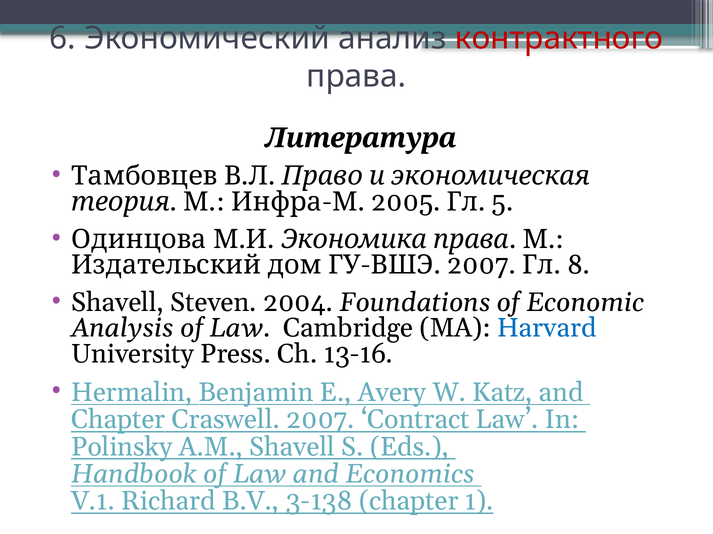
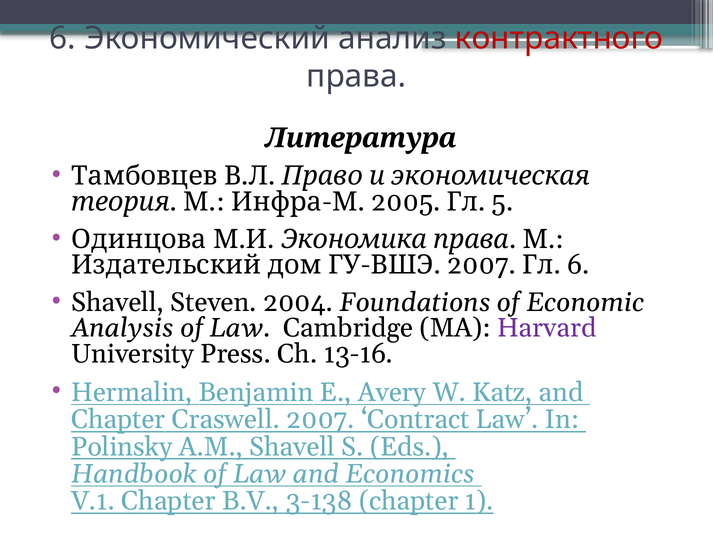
8: 8 -> 6 (578, 265)
Harvard colour: blue -> purple (547, 329)
V.1 Richard: Richard -> Chapter (169, 502)
